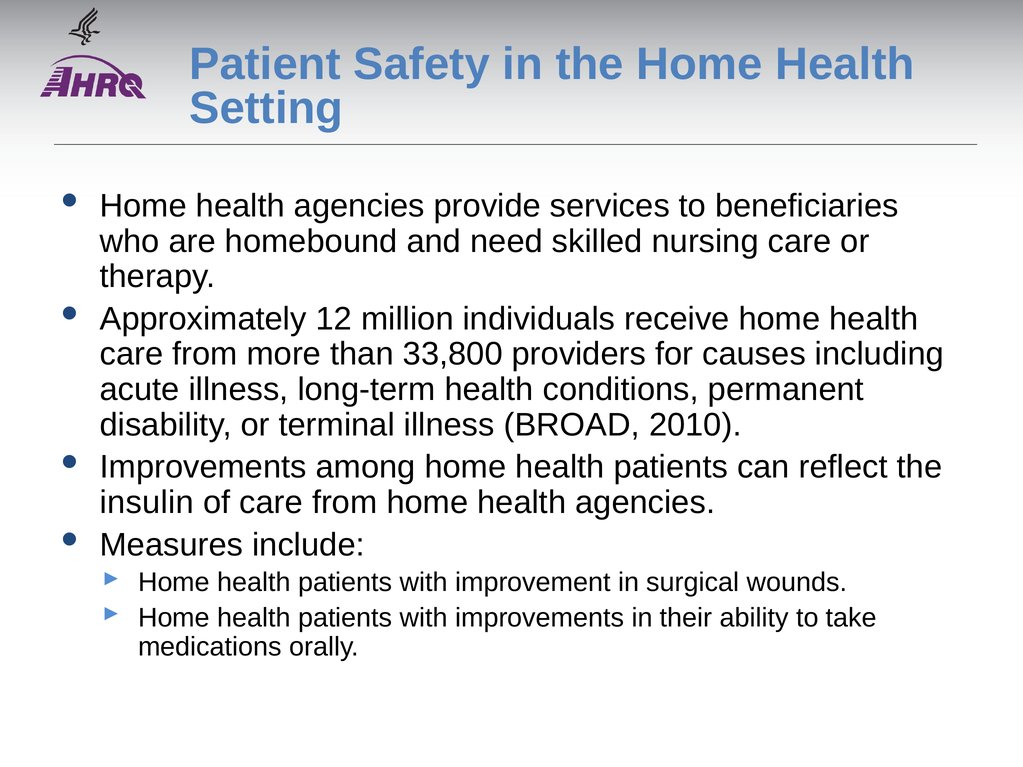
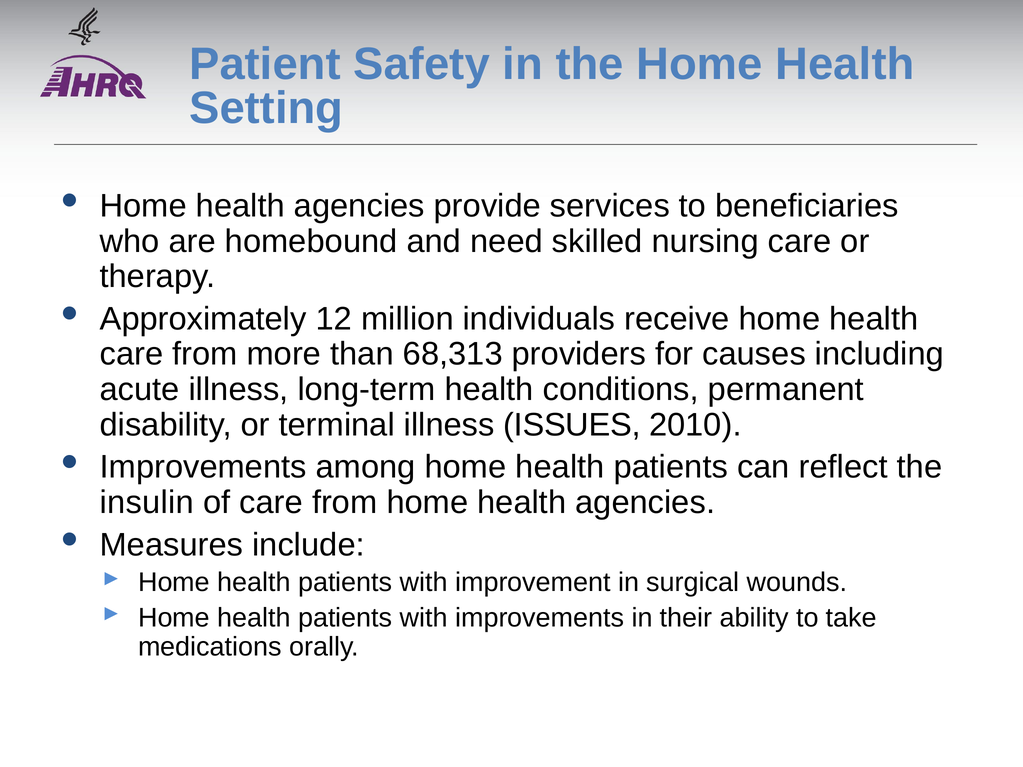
33,800: 33,800 -> 68,313 (453, 354)
BROAD: BROAD -> ISSUES (572, 425)
